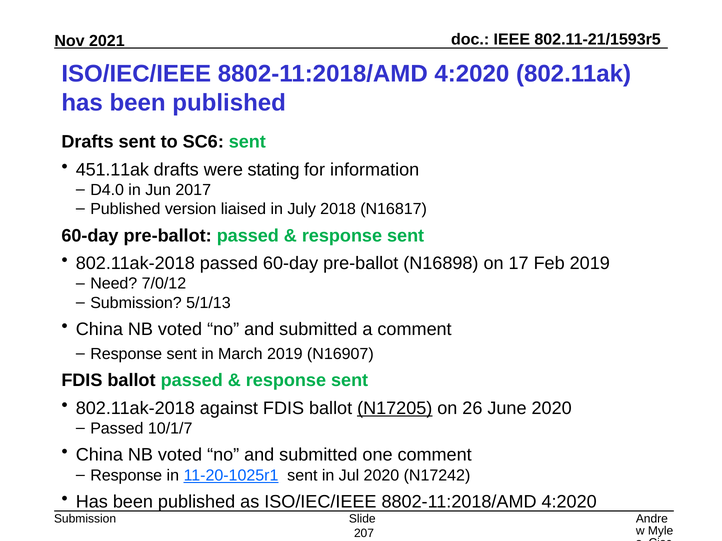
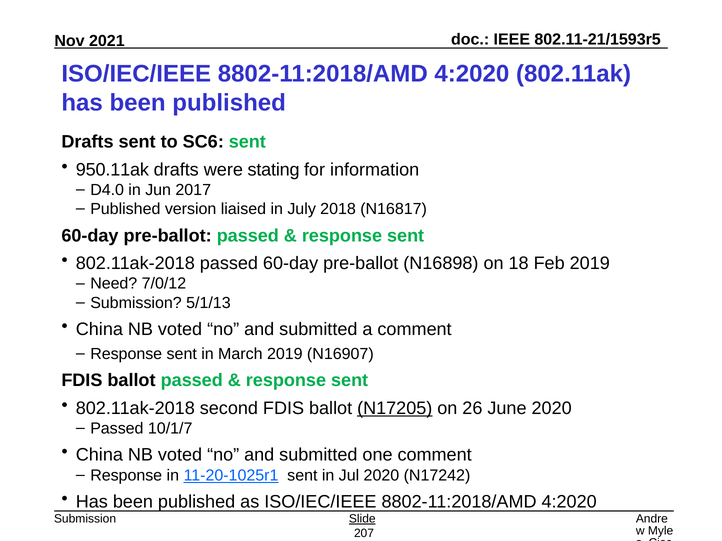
451.11ak: 451.11ak -> 950.11ak (112, 170)
17: 17 -> 18 (519, 264)
against: against -> second (229, 408)
Slide underline: none -> present (362, 519)
